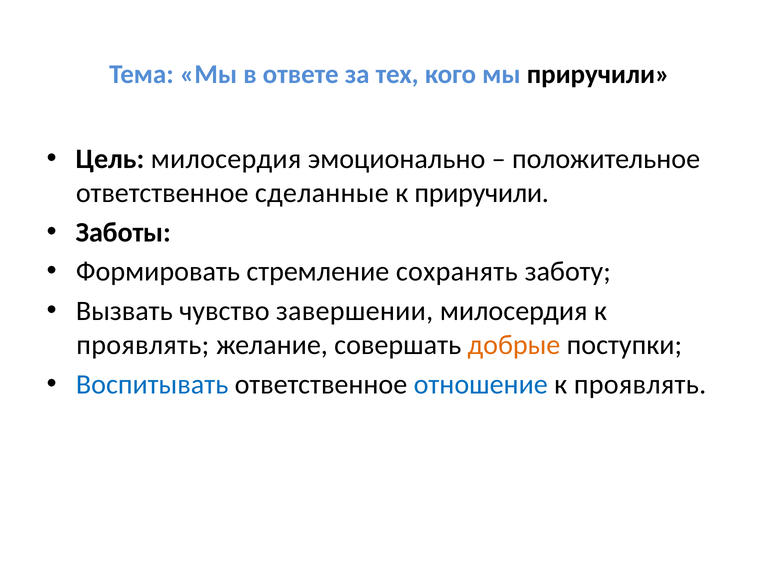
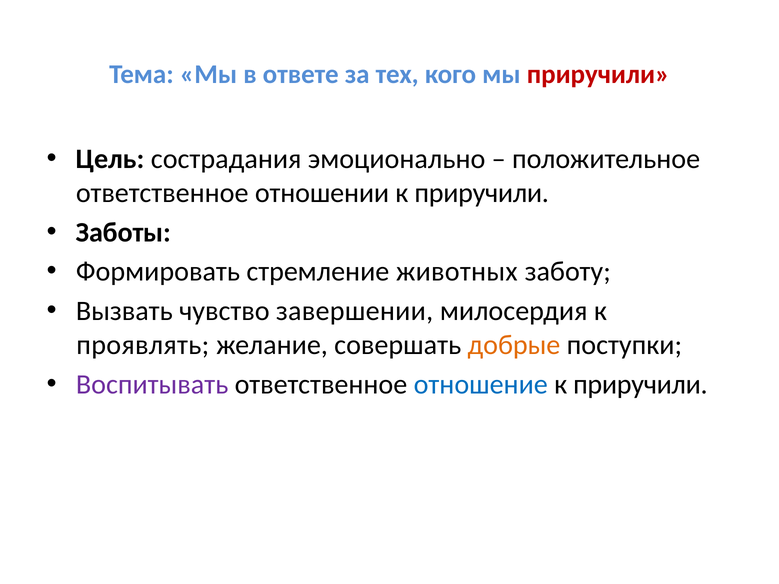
приручили colour: black -> red (598, 75)
Цель милосердия: милосердия -> сострадания (226, 159)
сделанные: сделанные -> отношении (322, 193)
сохранять: сохранять -> животных (457, 272)
Воспитывать colour: blue -> purple (152, 385)
проявлять: проявлять -> приручили (640, 385)
